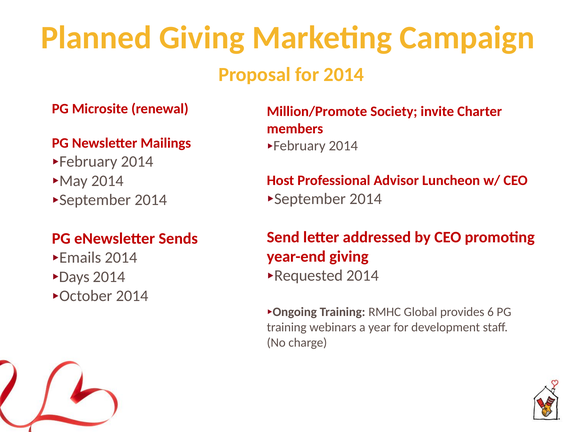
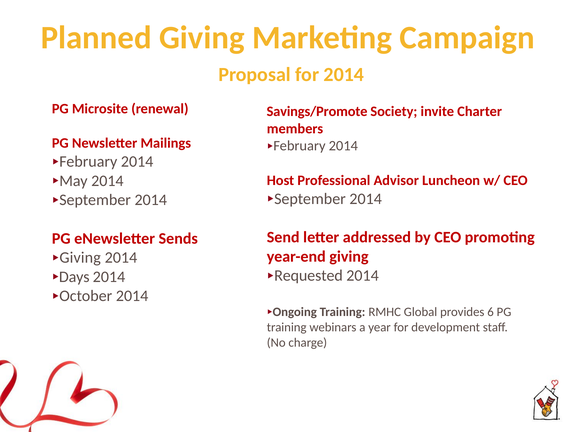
Million/Promote: Million/Promote -> Savings/Promote (317, 111)
Emails: Emails -> Giving (80, 258)
